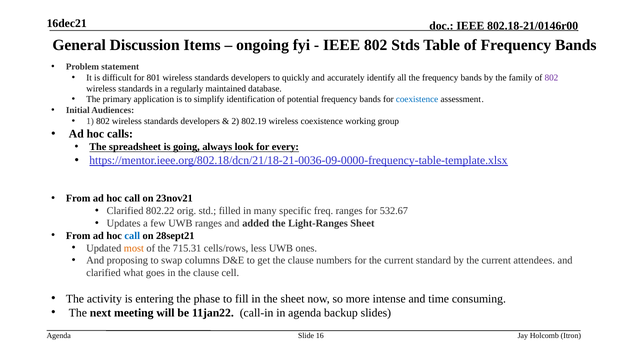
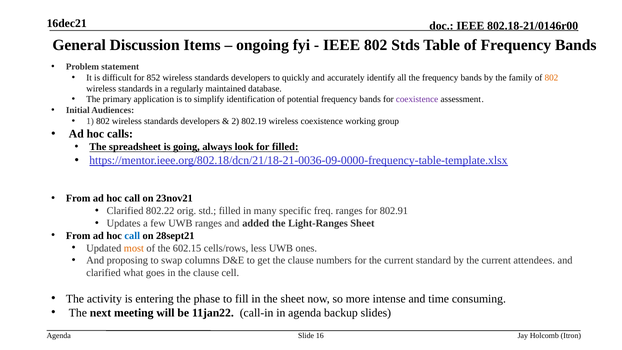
801: 801 -> 852 (153, 78)
802 colour: purple -> orange (551, 78)
coexistence colour: blue -> purple (417, 99)
for every: every -> filled (285, 147)
532.67: 532.67 -> 802.91 (394, 211)
715.31: 715.31 -> 602.15 (187, 248)
